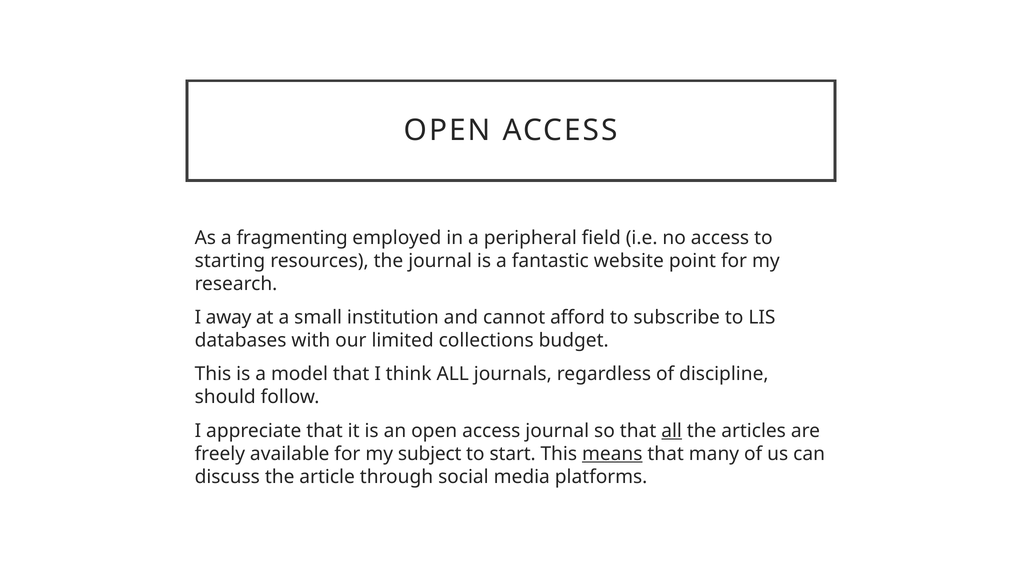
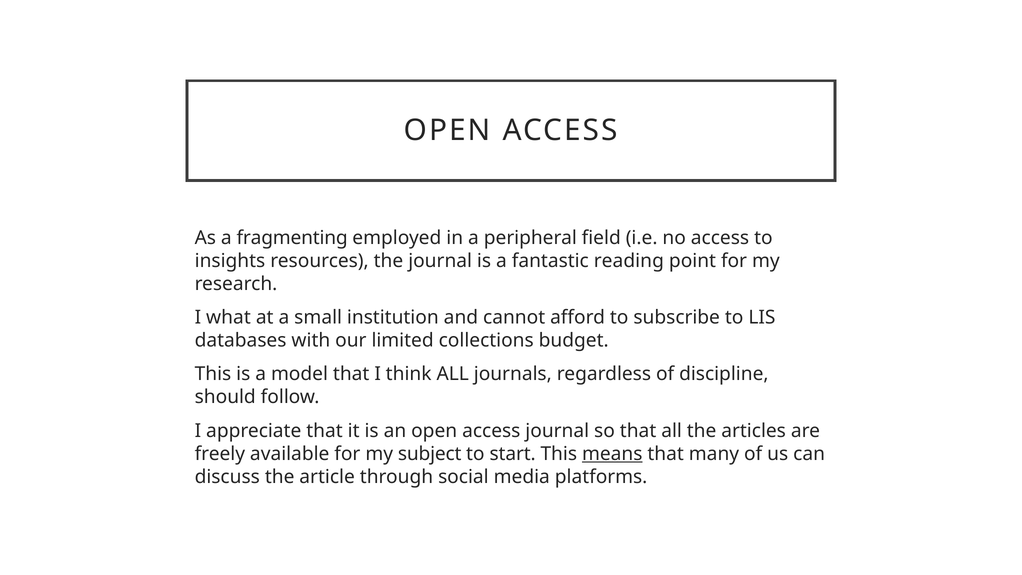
starting: starting -> insights (230, 261)
website: website -> reading (629, 261)
away: away -> what (228, 317)
all underline: present -> none (672, 431)
